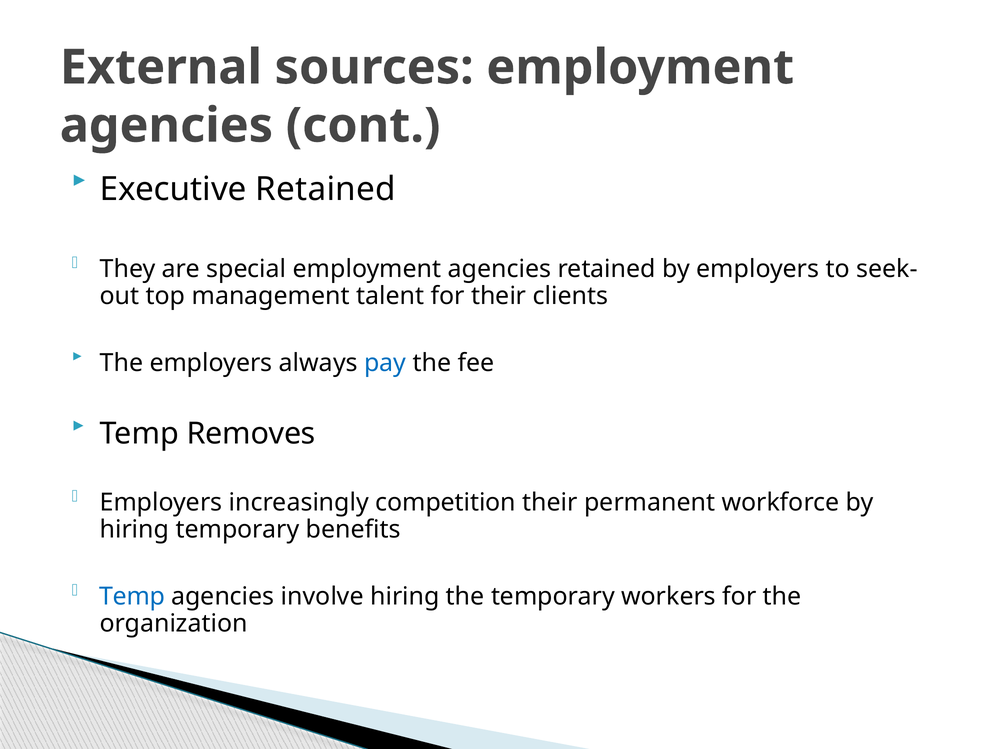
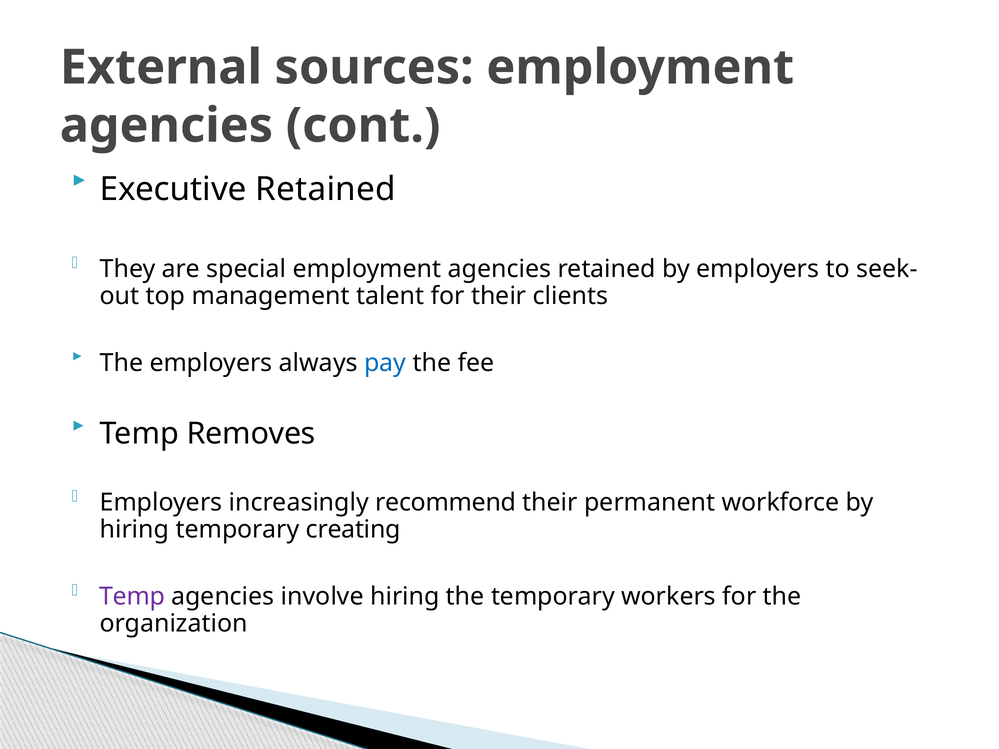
competition: competition -> recommend (446, 503)
benefits: benefits -> creating (353, 530)
Temp colour: blue -> purple (132, 597)
